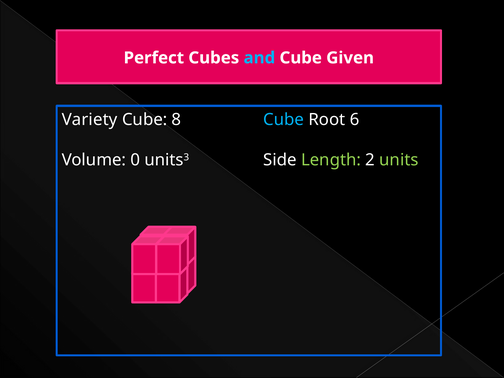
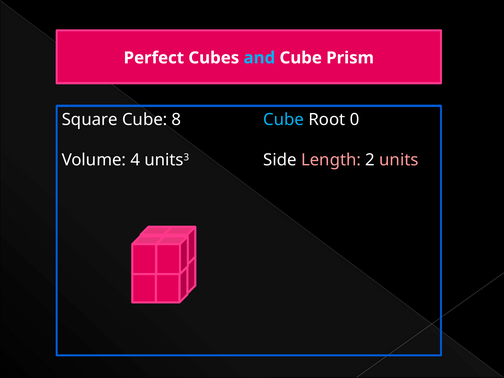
Given: Given -> Prism (350, 58)
Variety: Variety -> Square (90, 120)
6: 6 -> 0 (354, 120)
0: 0 -> 4 (135, 160)
Length colour: light green -> pink (331, 160)
units colour: light green -> pink (399, 160)
